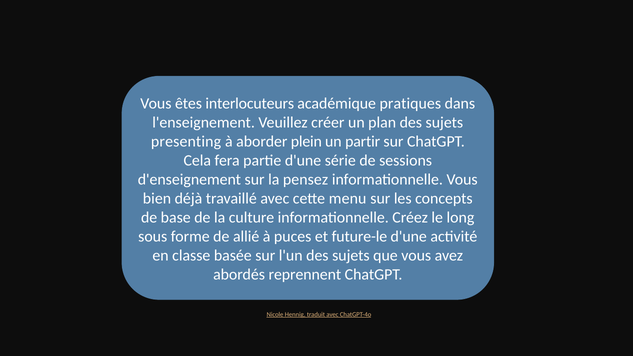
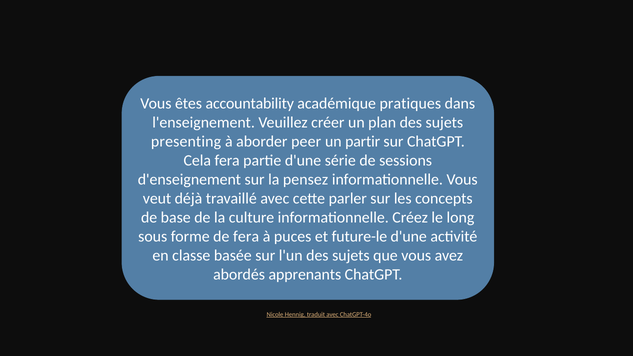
interlocuteurs: interlocuteurs -> accountability (250, 104)
plein: plein -> peer (306, 142)
bien: bien -> veut (157, 198)
menu: menu -> parler (348, 198)
de allié: allié -> fera (246, 236)
reprennent: reprennent -> apprenants (305, 274)
